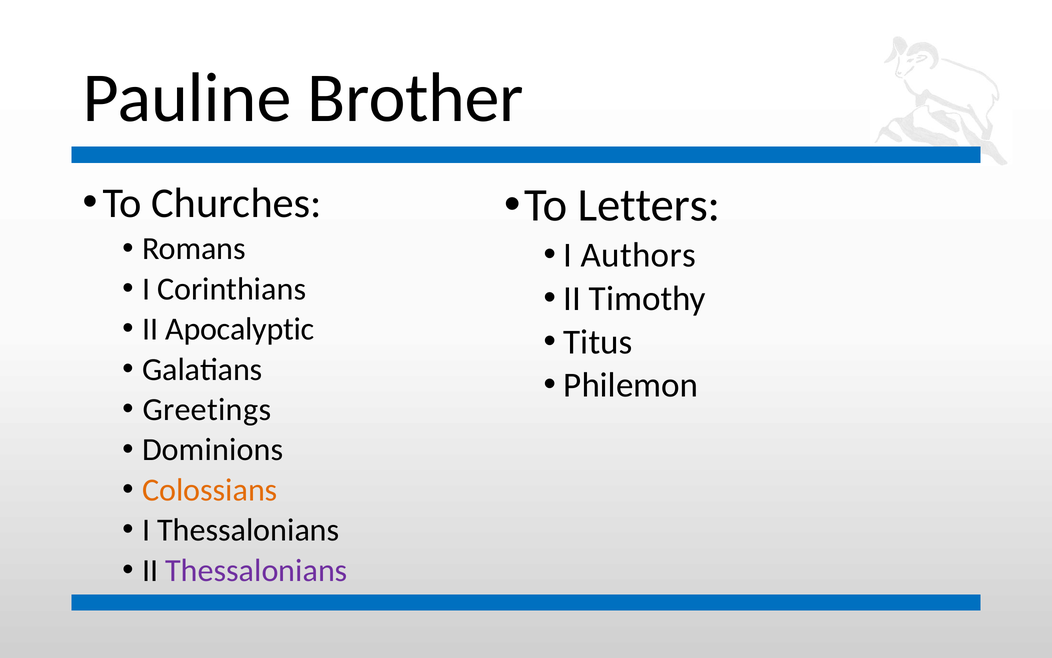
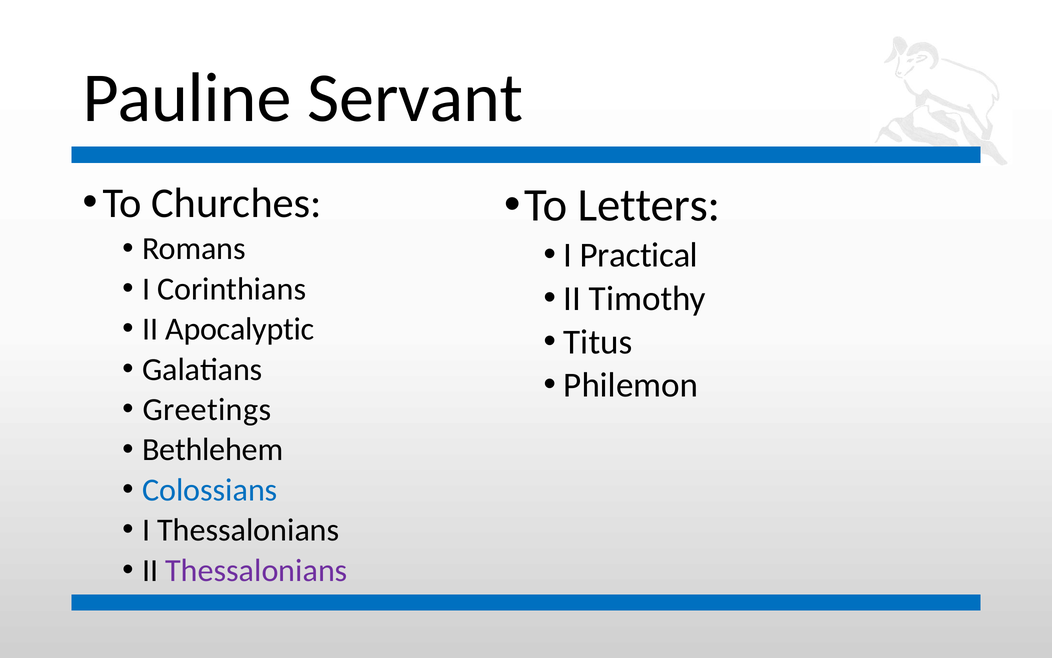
Brother: Brother -> Servant (415, 98)
Authors: Authors -> Practical (639, 255)
Dominions: Dominions -> Bethlehem (213, 450)
Colossians colour: orange -> blue (210, 490)
